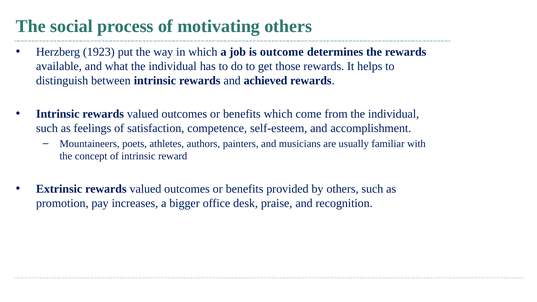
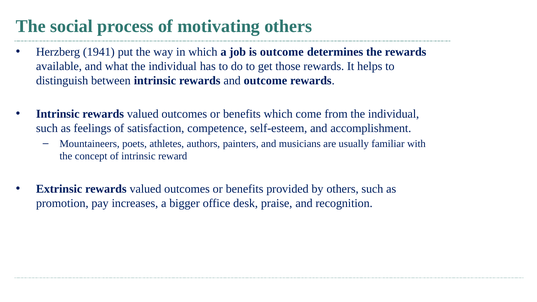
1923: 1923 -> 1941 (99, 52)
and achieved: achieved -> outcome (265, 81)
